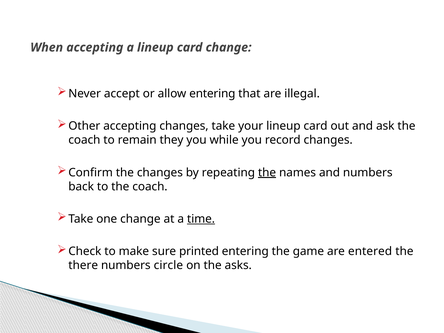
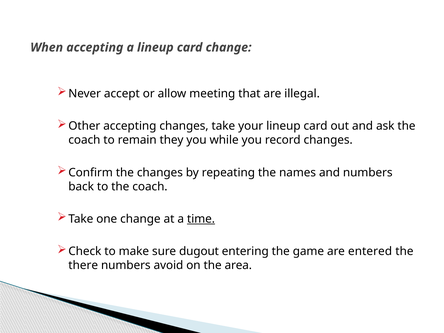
allow entering: entering -> meeting (212, 94)
the underline: present -> none (267, 172)
printed: printed -> dugout (199, 251)
circle: circle -> avoid (168, 265)
asks: asks -> area (238, 265)
